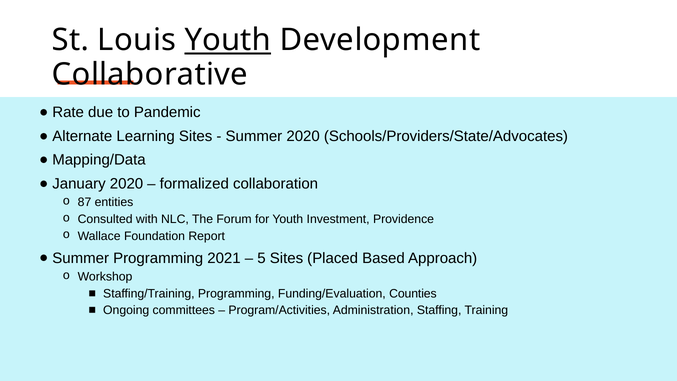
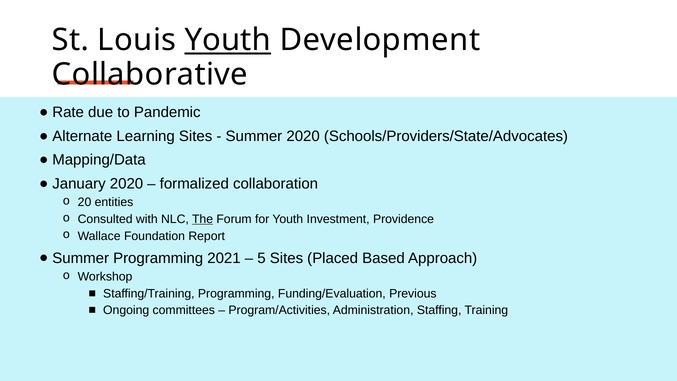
87: 87 -> 20 (85, 202)
The underline: none -> present (203, 219)
Counties: Counties -> Previous (413, 293)
